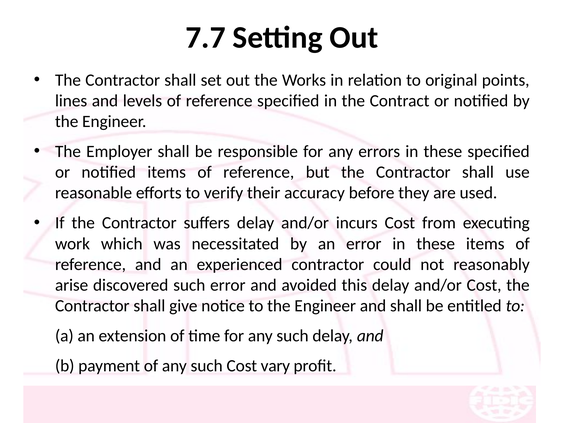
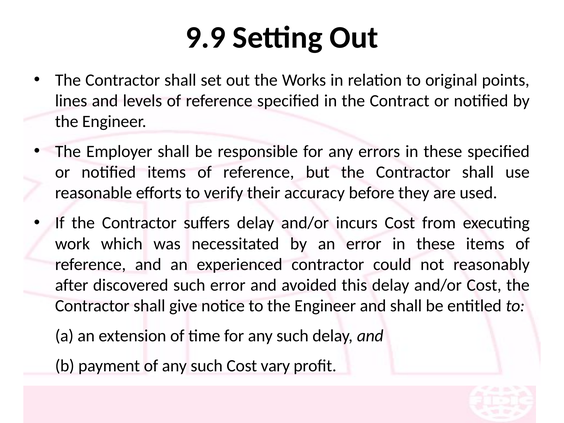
7.7: 7.7 -> 9.9 (206, 37)
arise: arise -> after (72, 285)
